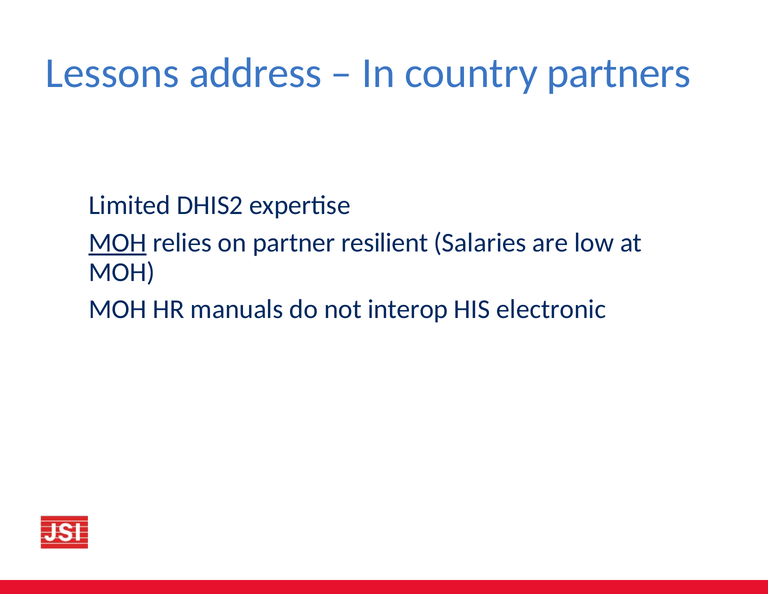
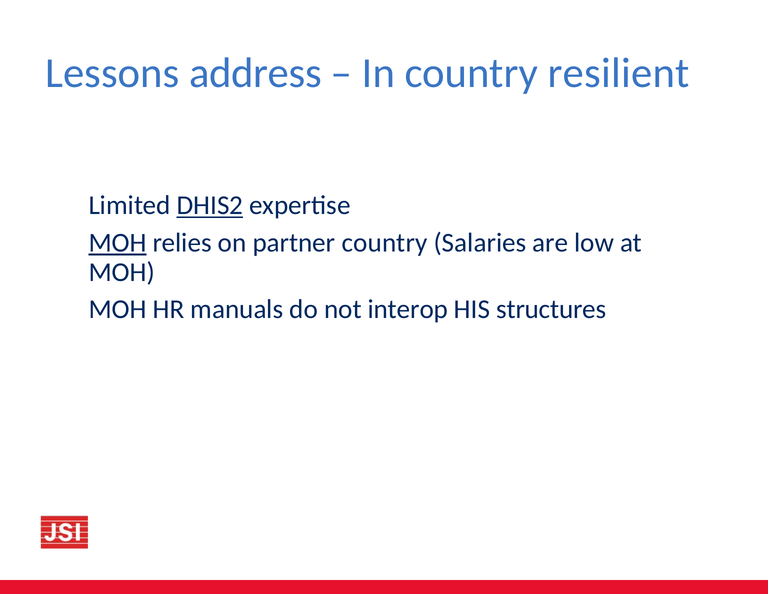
partners: partners -> resilient (619, 73)
DHIS2 underline: none -> present (210, 205)
partner resilient: resilient -> country (385, 243)
electronic: electronic -> structures (551, 309)
